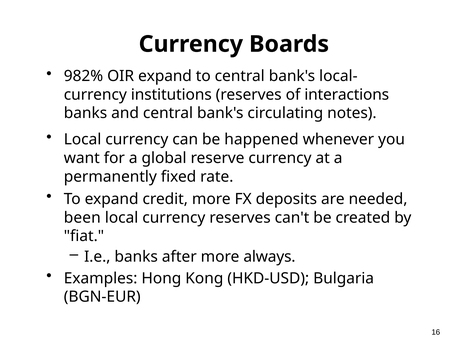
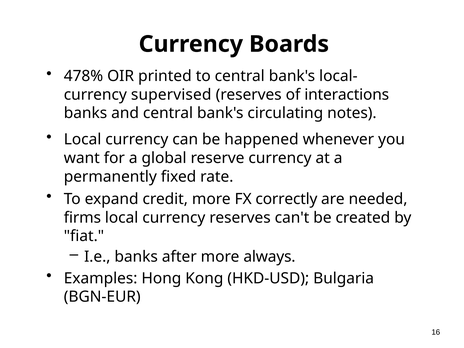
982%: 982% -> 478% (83, 76)
OIR expand: expand -> printed (165, 76)
institutions: institutions -> supervised (171, 95)
deposits: deposits -> correctly (286, 199)
been: been -> firms (82, 218)
